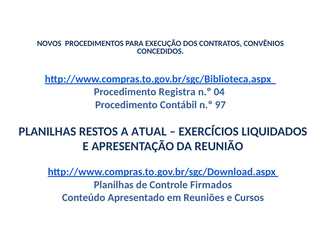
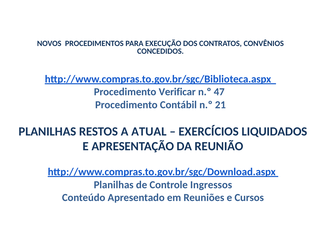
Registra: Registra -> Verificar (177, 92)
04: 04 -> 47 (219, 92)
97: 97 -> 21 (220, 105)
Firmados: Firmados -> Ingressos (211, 185)
